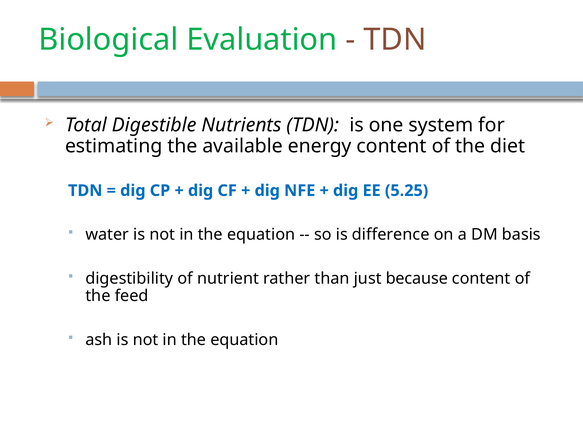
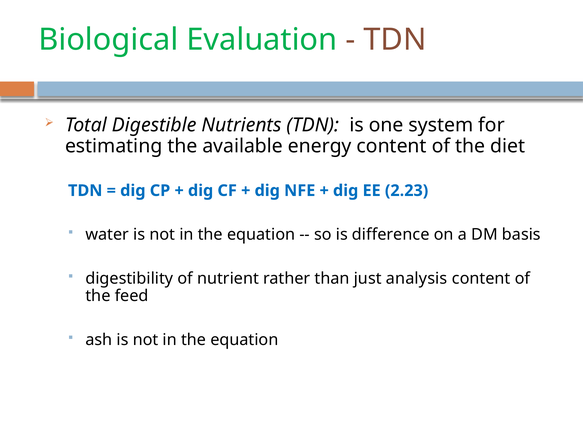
5.25: 5.25 -> 2.23 (407, 191)
because: because -> analysis (417, 279)
